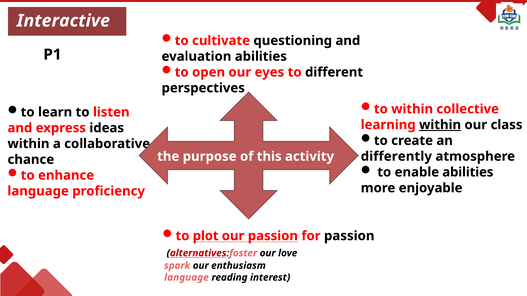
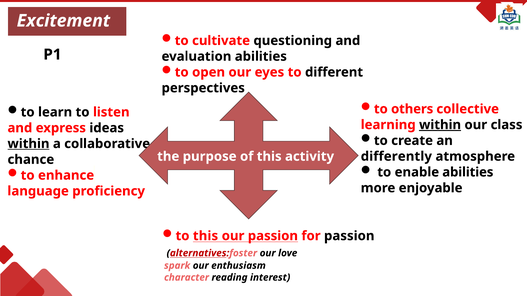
Interactive: Interactive -> Excitement (63, 21)
to within: within -> others (412, 109)
within underline: none -> present (28, 144)
to plot: plot -> this (206, 236)
language: language -> character (187, 278)
